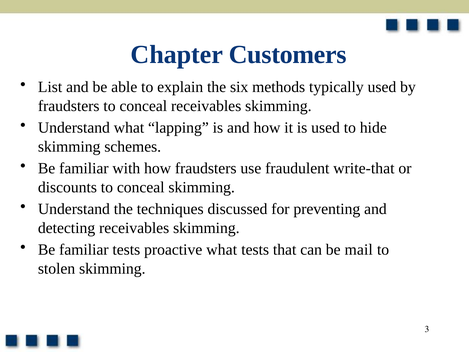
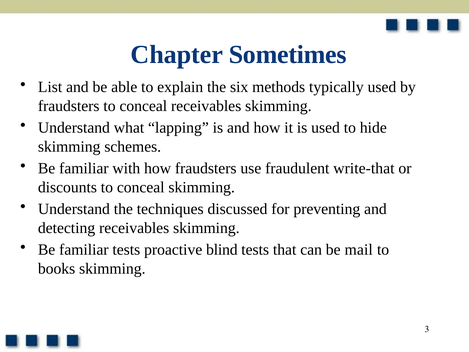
Customers: Customers -> Sometimes (288, 55)
proactive what: what -> blind (222, 250)
stolen: stolen -> books (57, 268)
